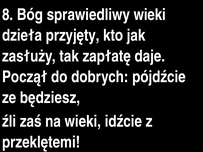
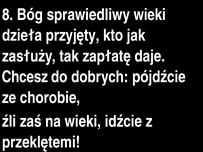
Począł: Począł -> Chcesz (25, 77)
będziesz: będziesz -> chorobie (50, 98)
